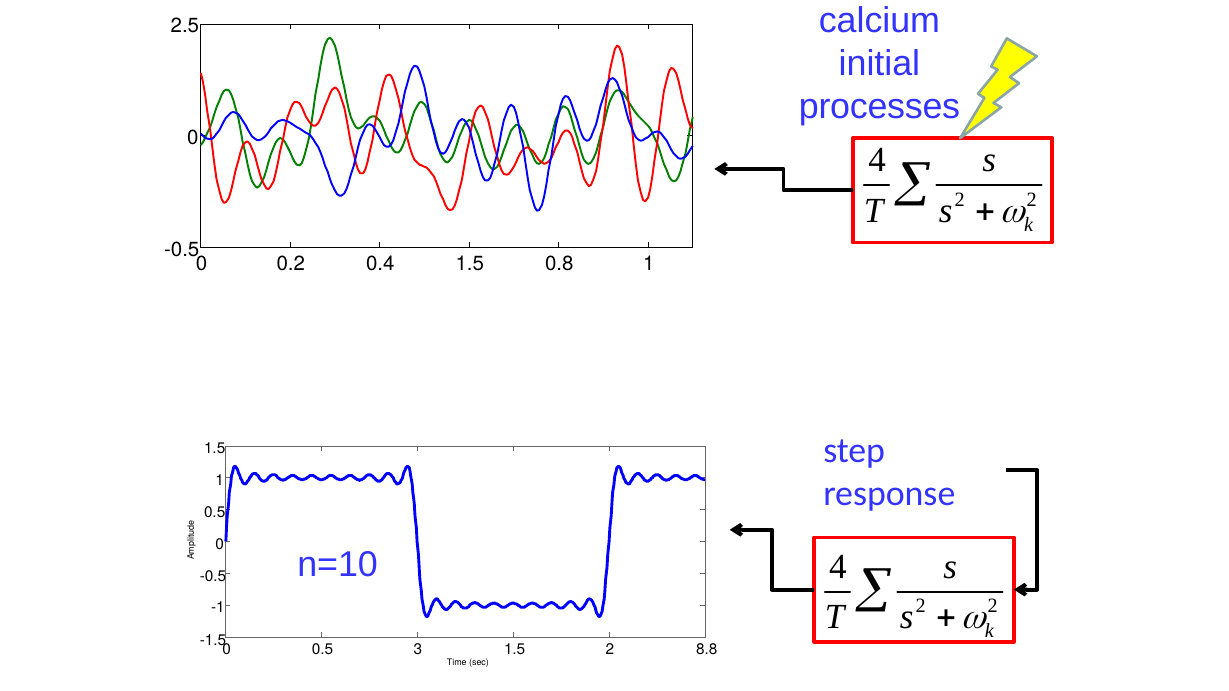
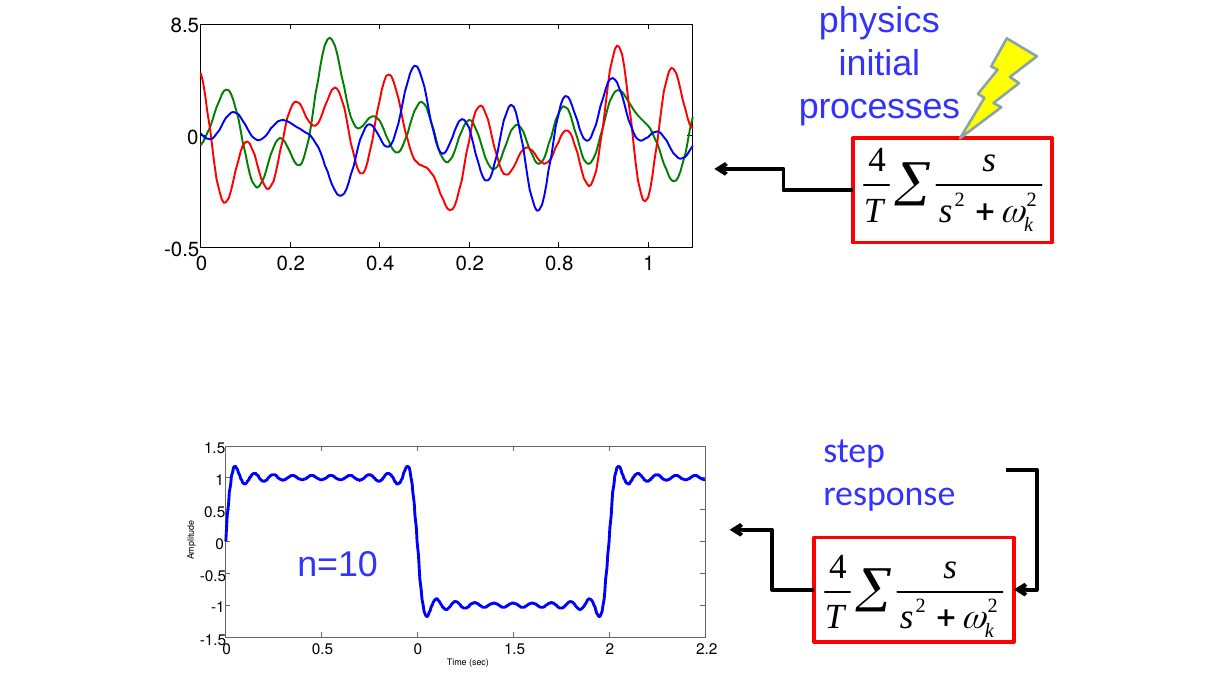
calcium: calcium -> physics (879, 21)
2.5: 2.5 -> 8.5 (185, 26)
0.4 1.5: 1.5 -> 0.2 (470, 264)
0.5 3: 3 -> 0 (418, 650)
8.8: 8.8 -> 2.2 (707, 650)
